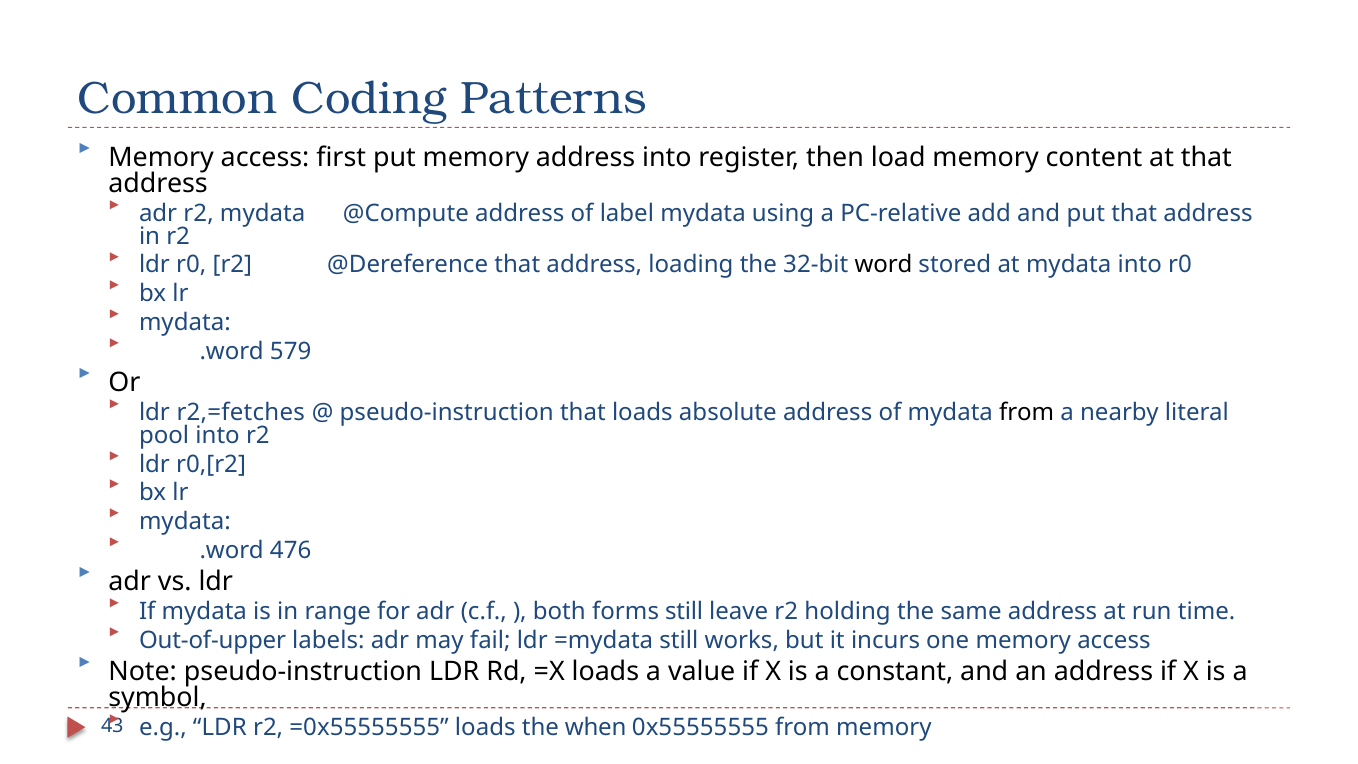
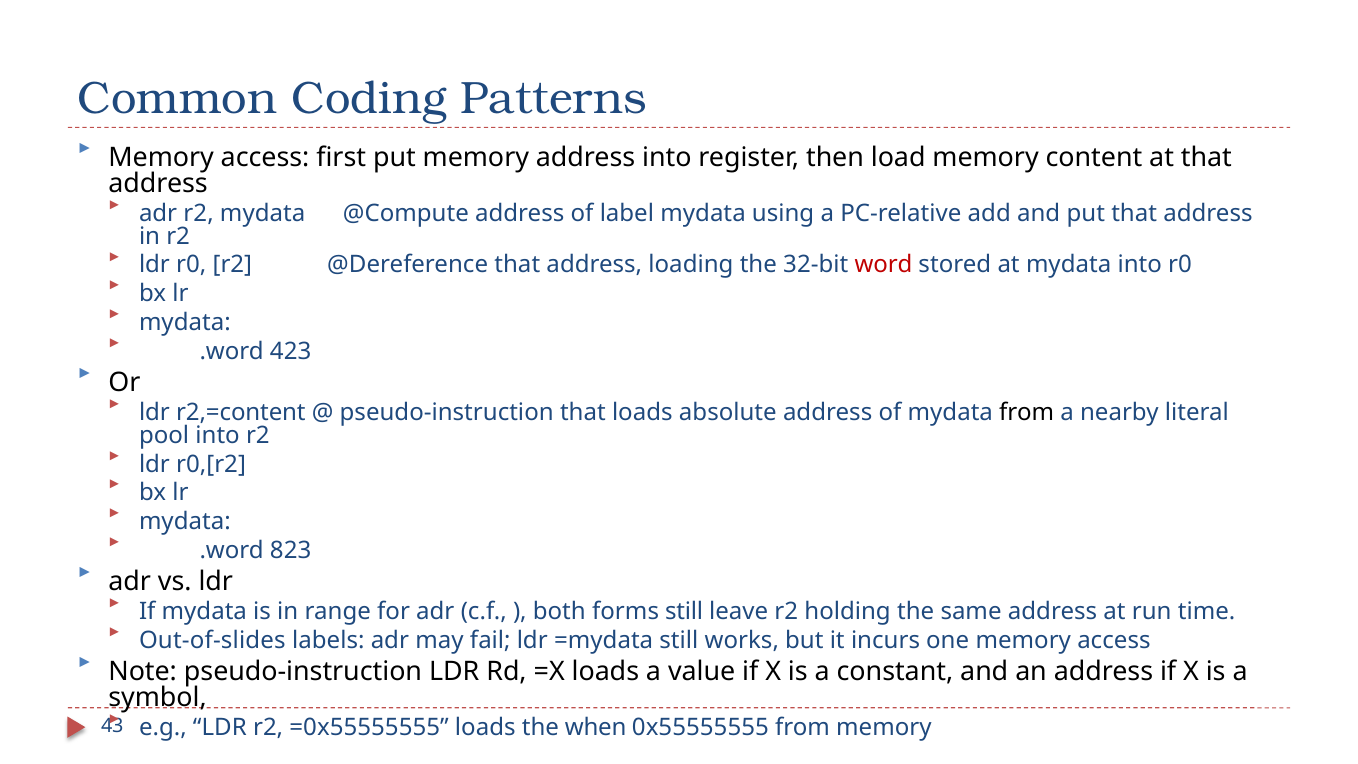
word colour: black -> red (883, 265)
579: 579 -> 423 (291, 351)
r2,=fetches: r2,=fetches -> r2,=content (241, 412)
476: 476 -> 823 (291, 550)
Out‑of‑upper: Out‑of‑upper -> Out‑of‑slides (212, 640)
